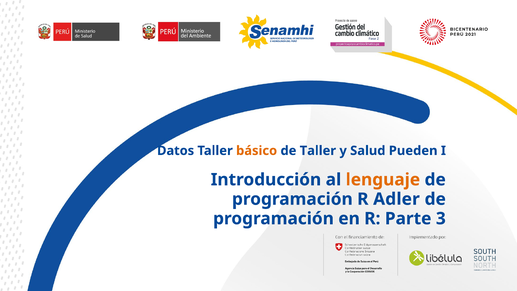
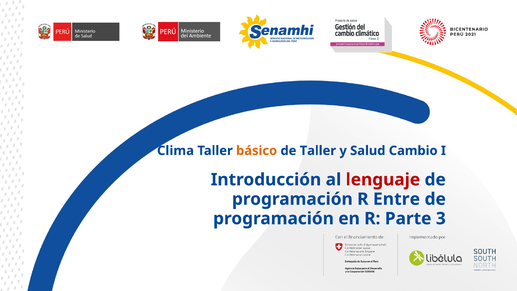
Datos: Datos -> Clima (175, 151)
Pueden: Pueden -> Cambio (413, 151)
lenguaje colour: orange -> red (383, 180)
Adler: Adler -> Entre (396, 199)
